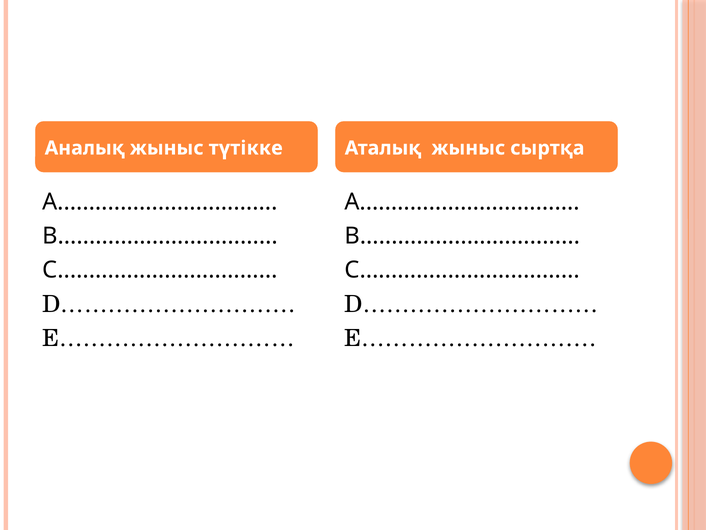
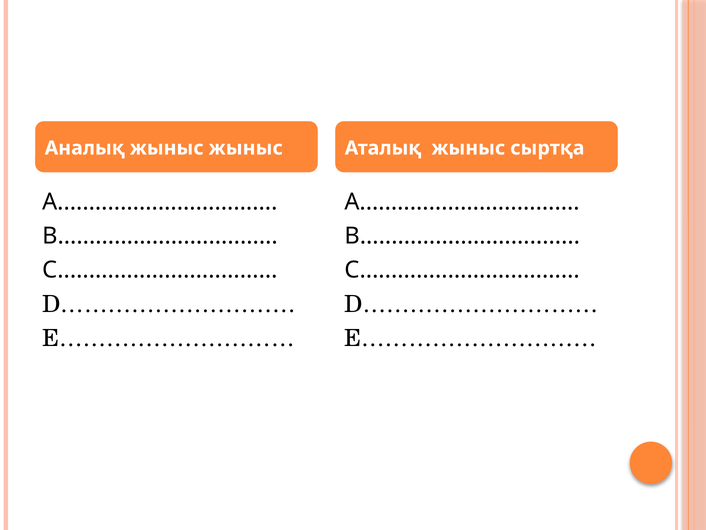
түтікке: түтікке -> жыныс (246, 148)
